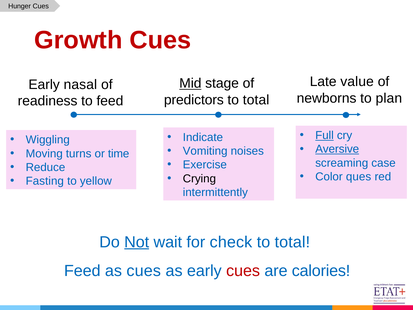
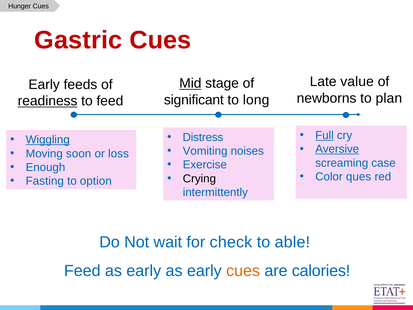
Growth: Growth -> Gastric (78, 40)
nasal: nasal -> feeds (80, 84)
predictors: predictors -> significant (194, 100)
total: total -> long (256, 100)
readiness underline: none -> present (48, 101)
Indicate: Indicate -> Distress (203, 137)
Wiggling underline: none -> present (48, 140)
turns: turns -> soon (79, 153)
time: time -> loss (118, 153)
Reduce: Reduce -> Enough (45, 167)
yellow: yellow -> option (96, 181)
Not underline: present -> none (137, 242)
total: total -> able (292, 242)
Feed as cues: cues -> early (144, 271)
cues colour: red -> orange (243, 271)
